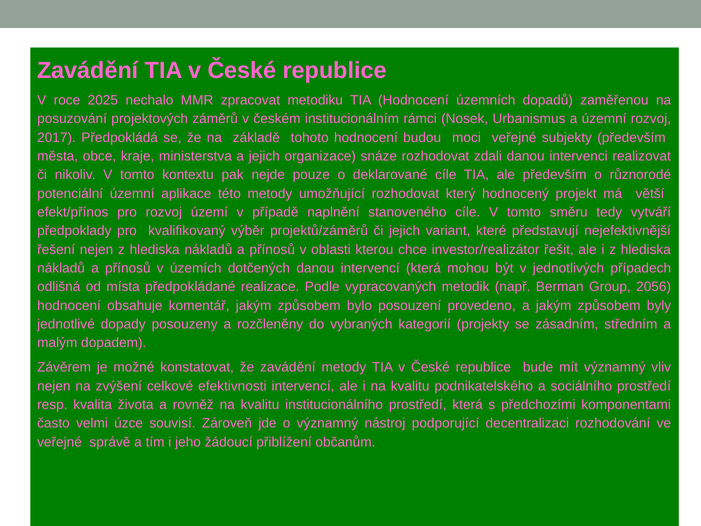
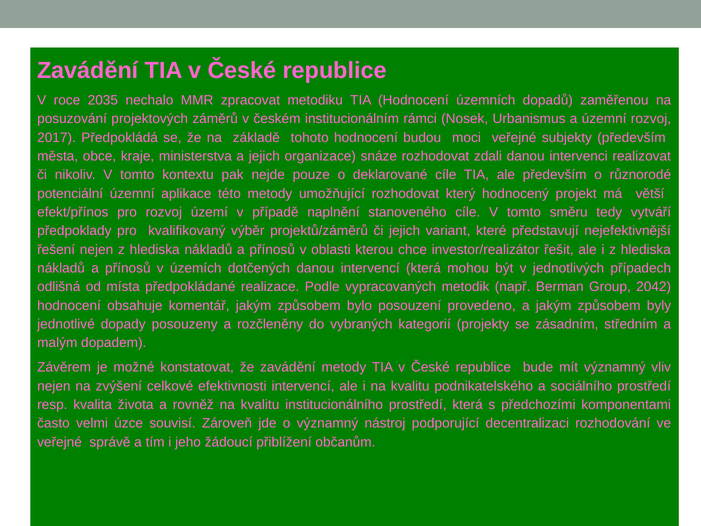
2025: 2025 -> 2035 (103, 100)
2056: 2056 -> 2042 (654, 287)
